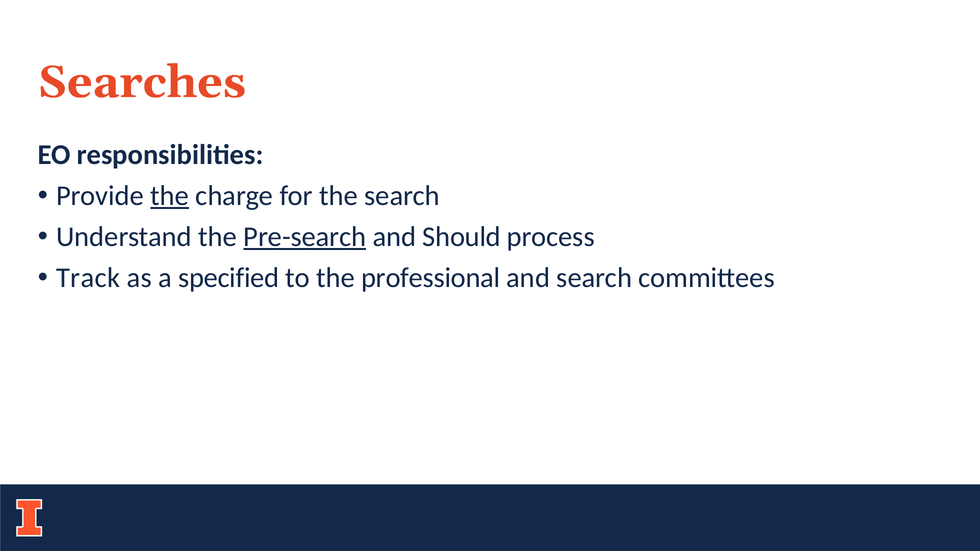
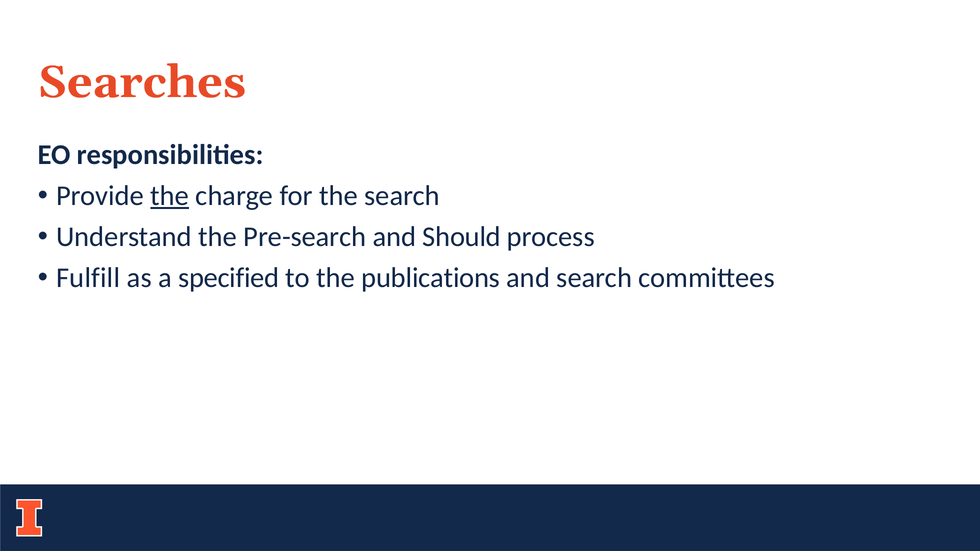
Pre-search underline: present -> none (305, 237)
Track: Track -> Fulfill (88, 278)
professional: professional -> publications (431, 278)
